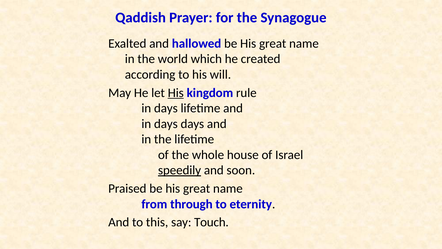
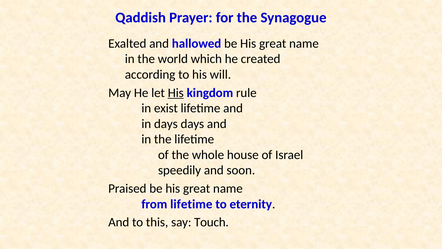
days: days -> exist (166, 108)
speedily underline: present -> none (180, 170)
from through: through -> lifetime (191, 204)
